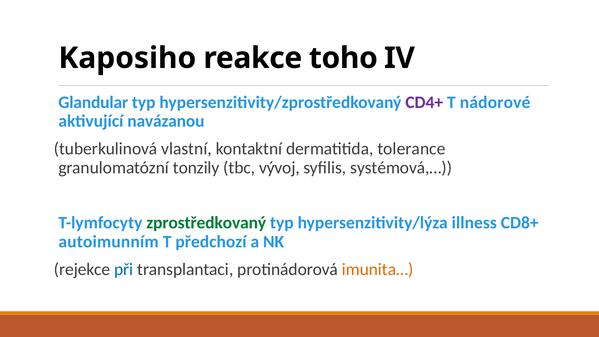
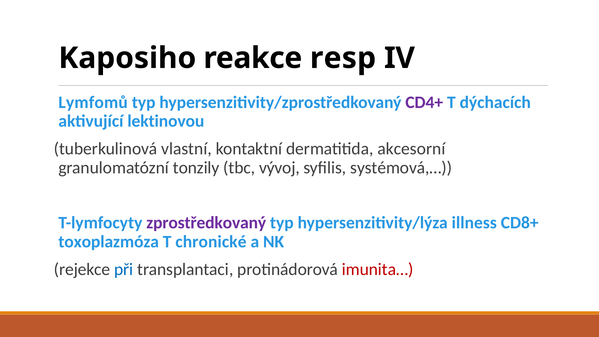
toho: toho -> resp (343, 58)
Glandular: Glandular -> Lymfomů (93, 102)
nádorové: nádorové -> dýchacích (495, 102)
navázanou: navázanou -> lektinovou (166, 121)
tolerance: tolerance -> akcesorní (411, 149)
zprostředkovaný colour: green -> purple (206, 223)
autoimunním: autoimunním -> toxoplazmóza (109, 242)
předchozí: předchozí -> chronické (211, 242)
imunita… colour: orange -> red (378, 269)
